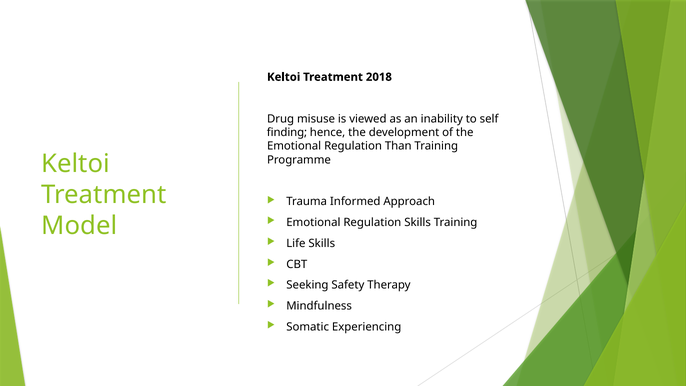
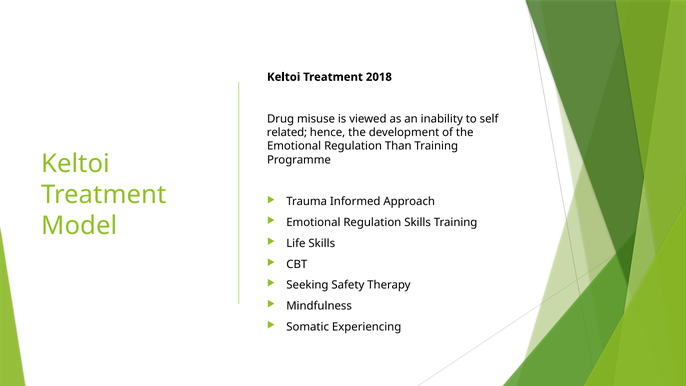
finding: finding -> related (287, 132)
